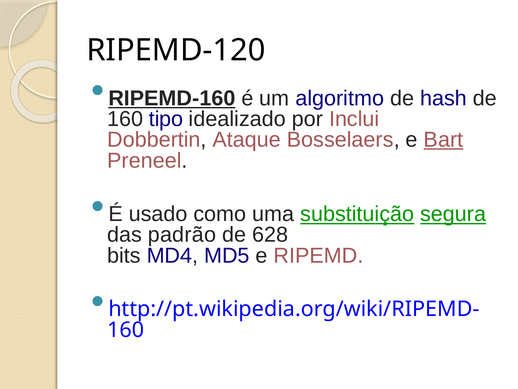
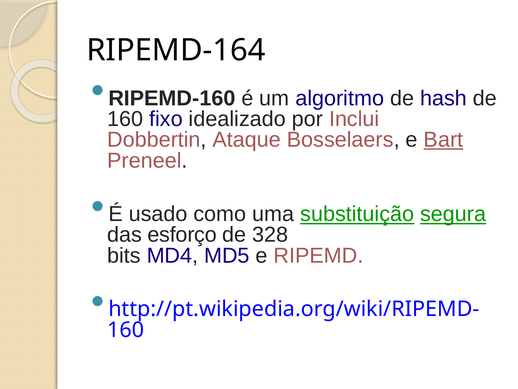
RIPEMD-120: RIPEMD-120 -> RIPEMD-164 (176, 50)
RIPEMD-160 underline: present -> none (172, 98)
tipo: tipo -> fixo (166, 119)
padrão: padrão -> esforço (182, 235)
628: 628 -> 328 (270, 235)
